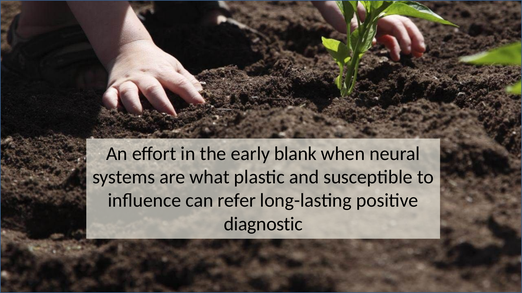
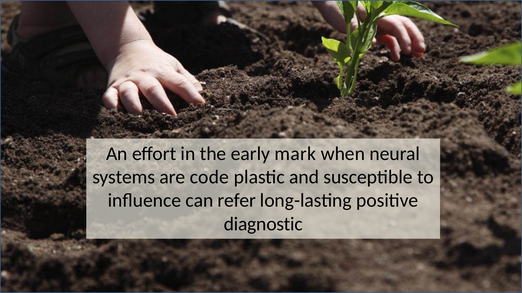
blank: blank -> mark (295, 154)
what: what -> code (209, 177)
